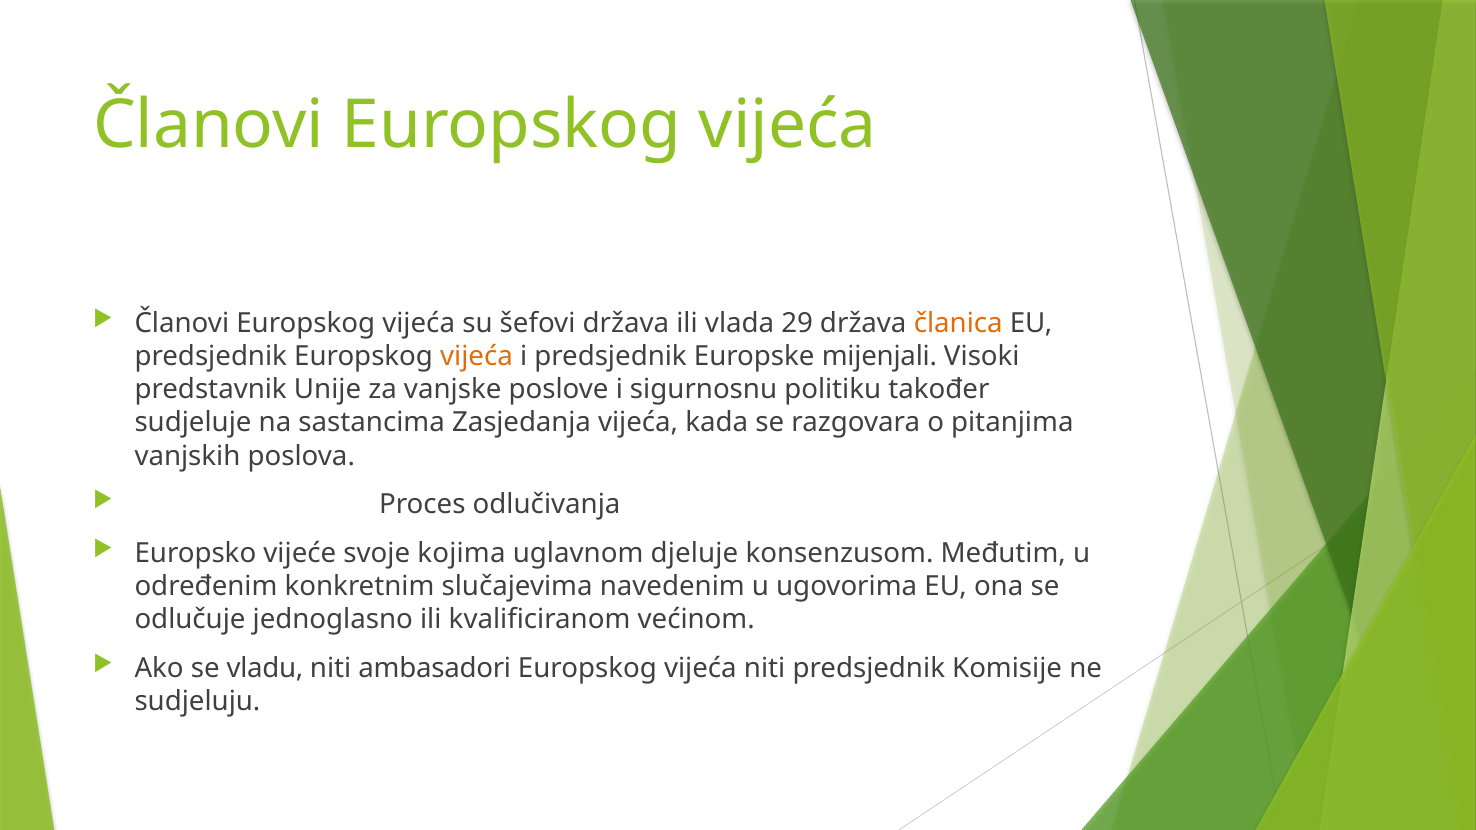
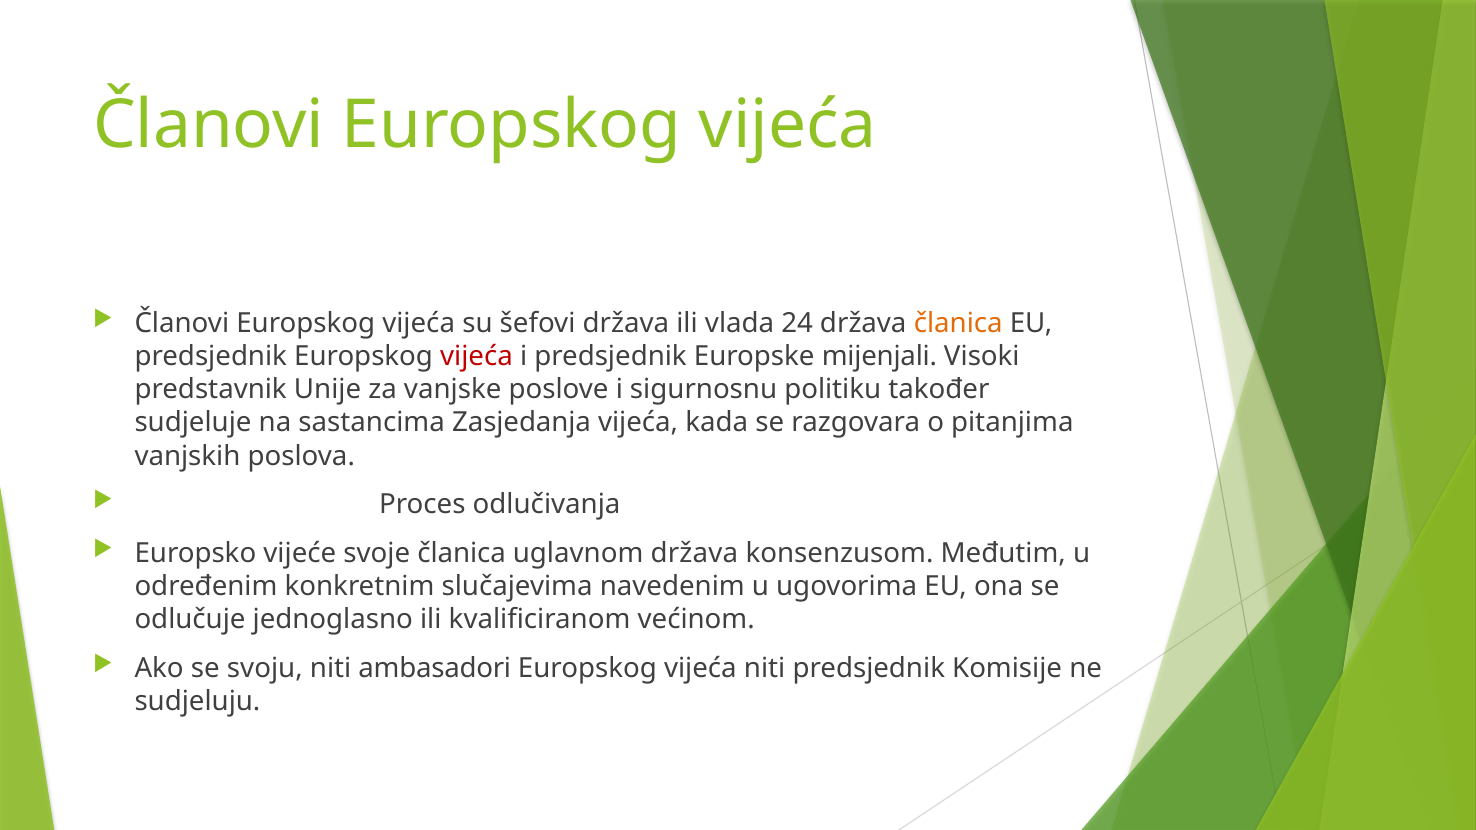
29: 29 -> 24 (797, 323)
vijeća colour: orange -> red (476, 356)
svoje kojima: kojima -> članica (462, 553)
uglavnom djeluje: djeluje -> država (694, 553)
vladu: vladu -> svoju (265, 668)
